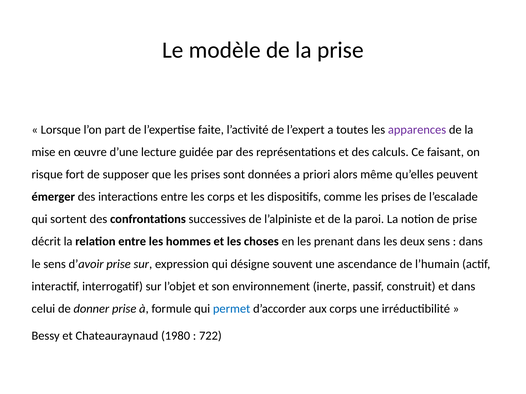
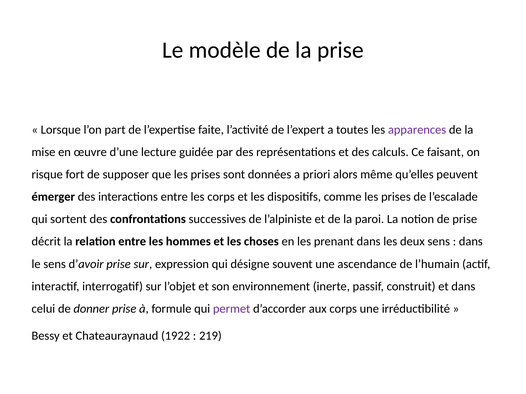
permet colour: blue -> purple (232, 309)
1980: 1980 -> 1922 (176, 336)
722: 722 -> 219 (210, 336)
